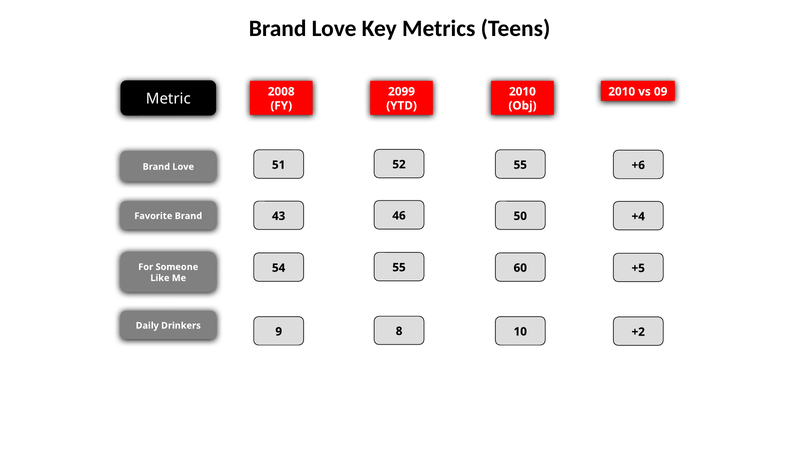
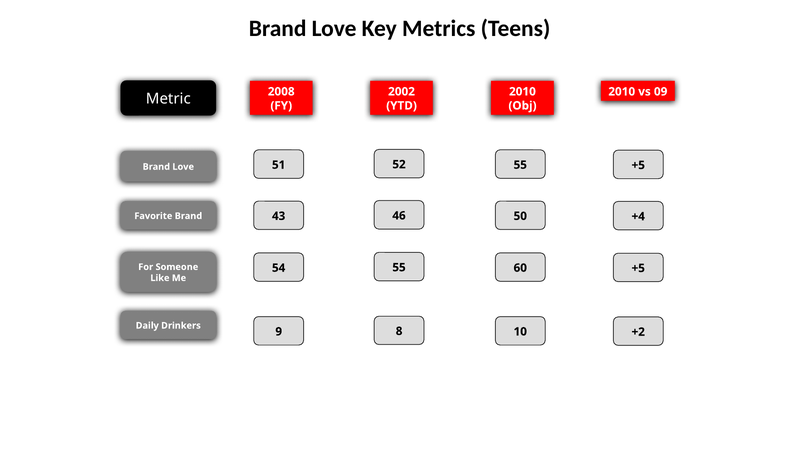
2099: 2099 -> 2002 (402, 92)
+6: +6 -> +5 (638, 165)
